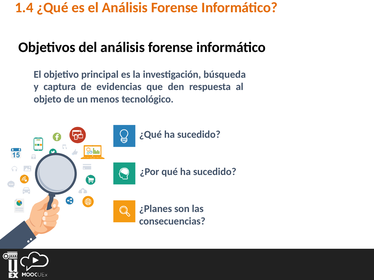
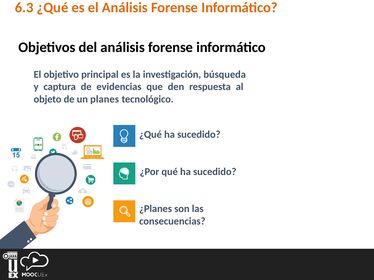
1.4: 1.4 -> 6.3 (24, 8)
menos: menos -> planes (105, 99)
